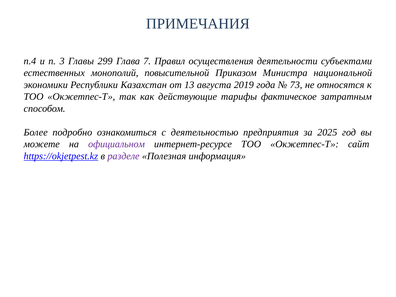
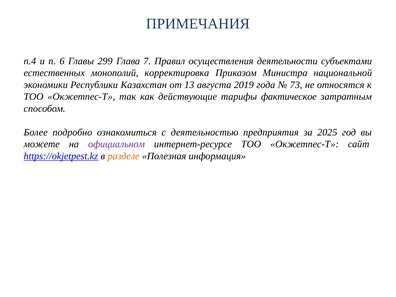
3: 3 -> 6 (62, 61)
повысительной: повысительной -> корректировка (177, 73)
разделе colour: purple -> orange (123, 156)
